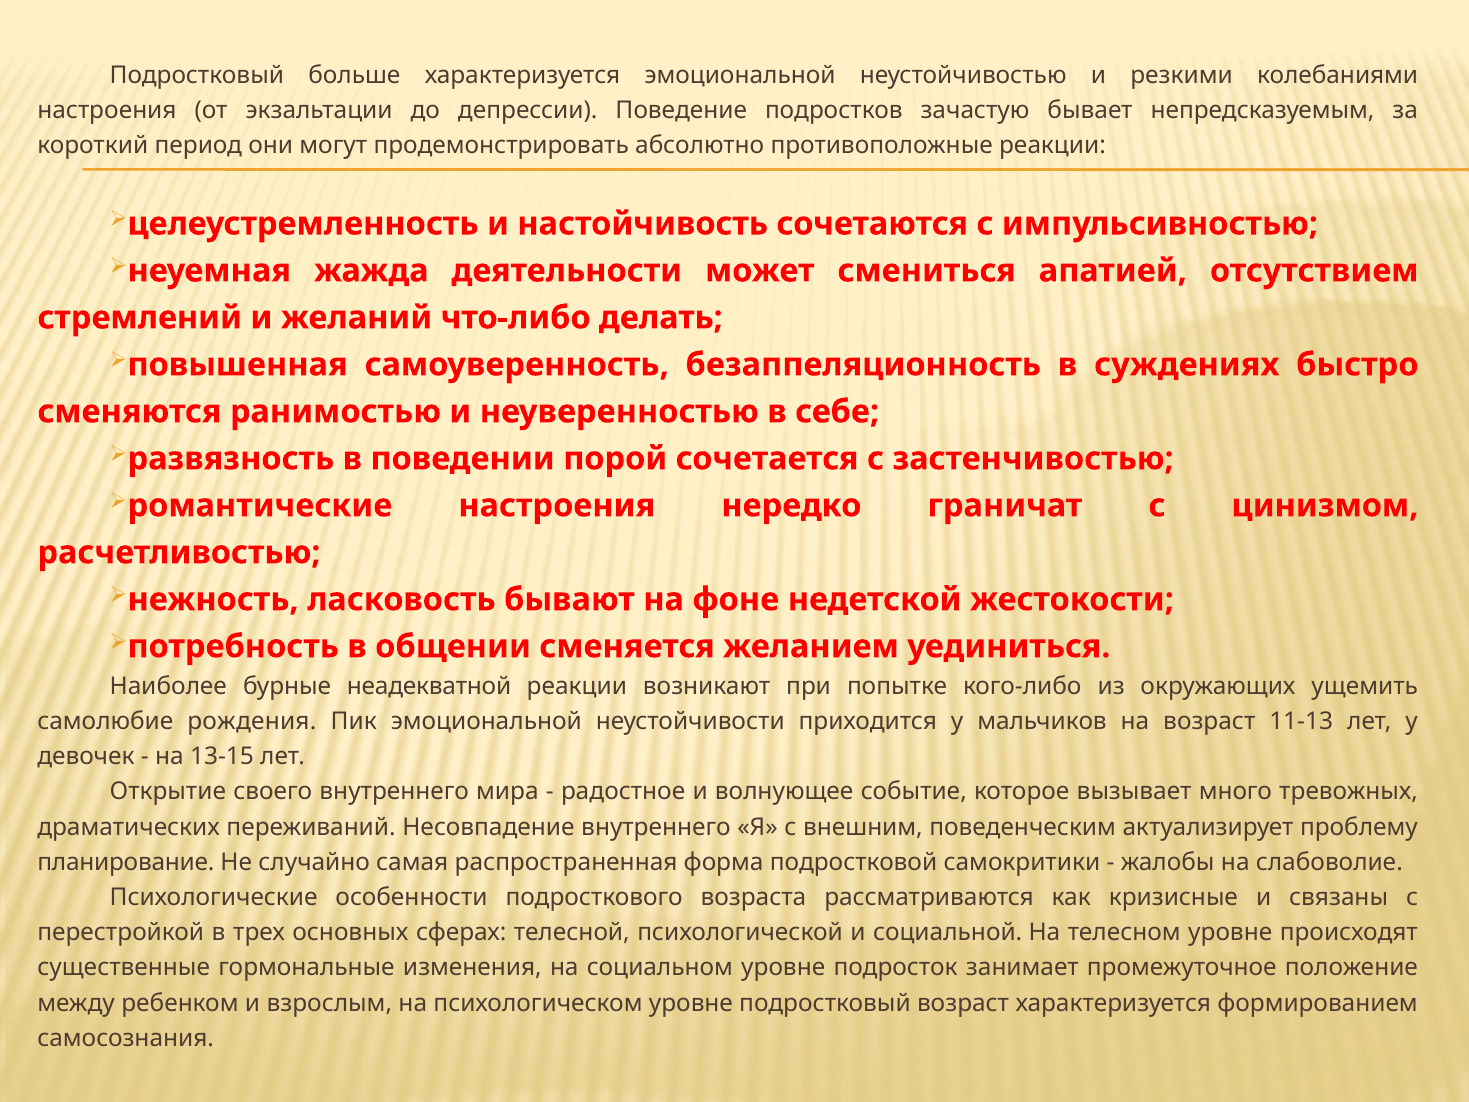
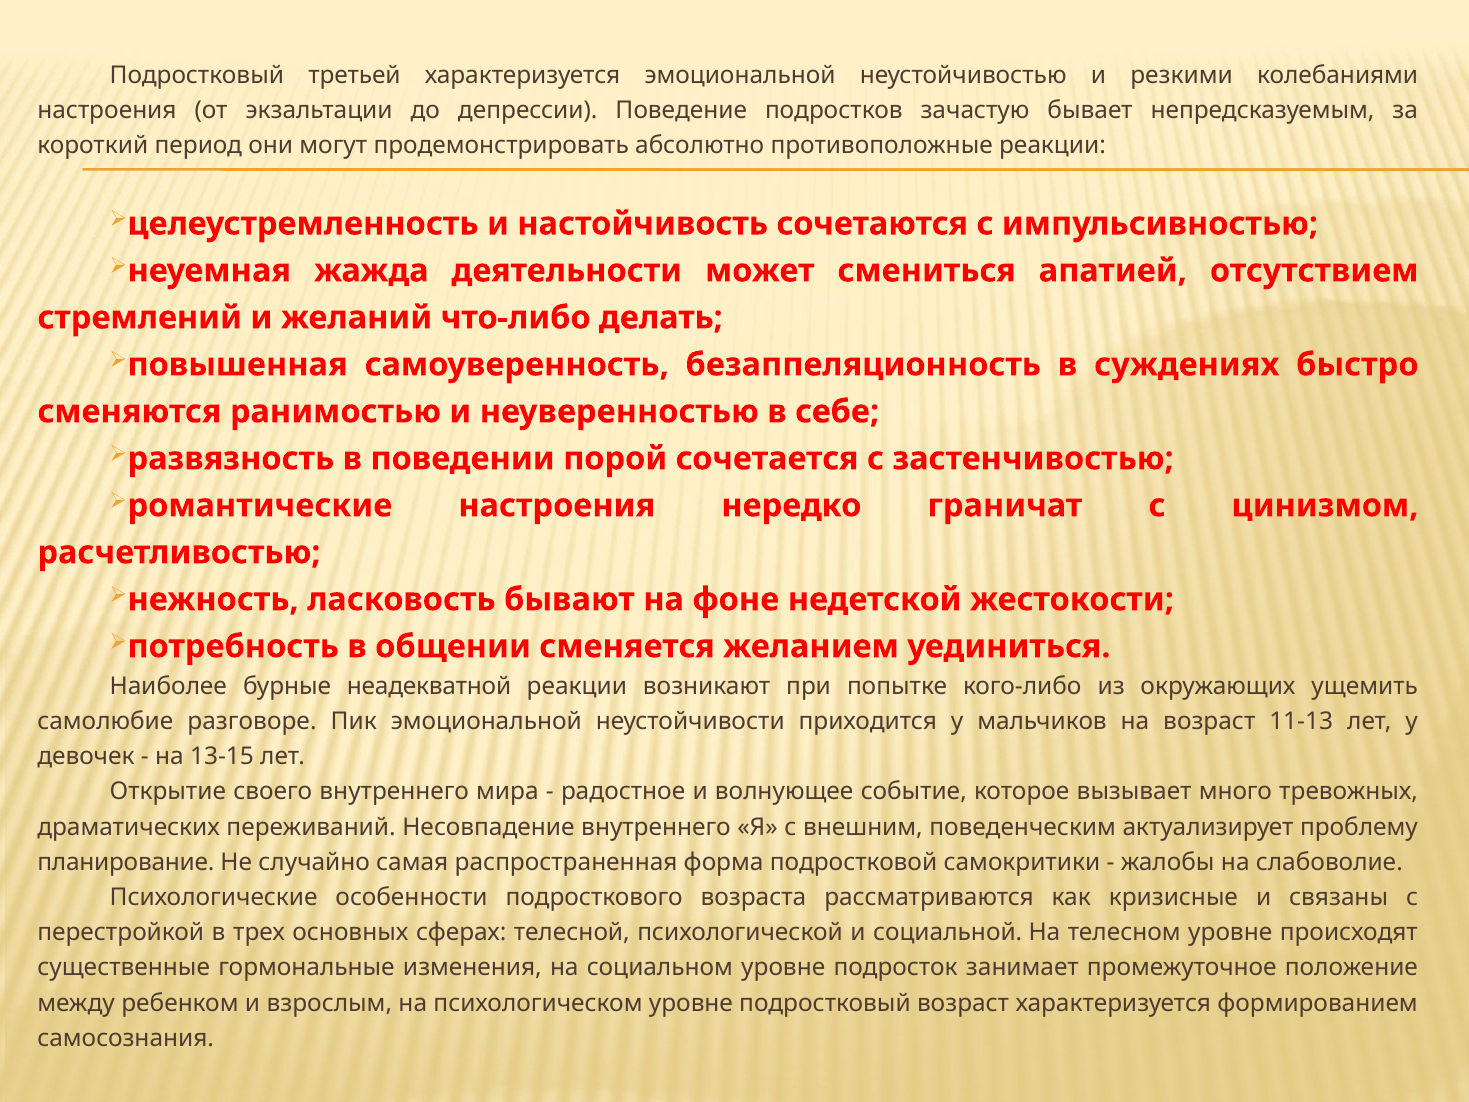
больше: больше -> третьей (354, 75)
рождения: рождения -> разговоре (252, 721)
